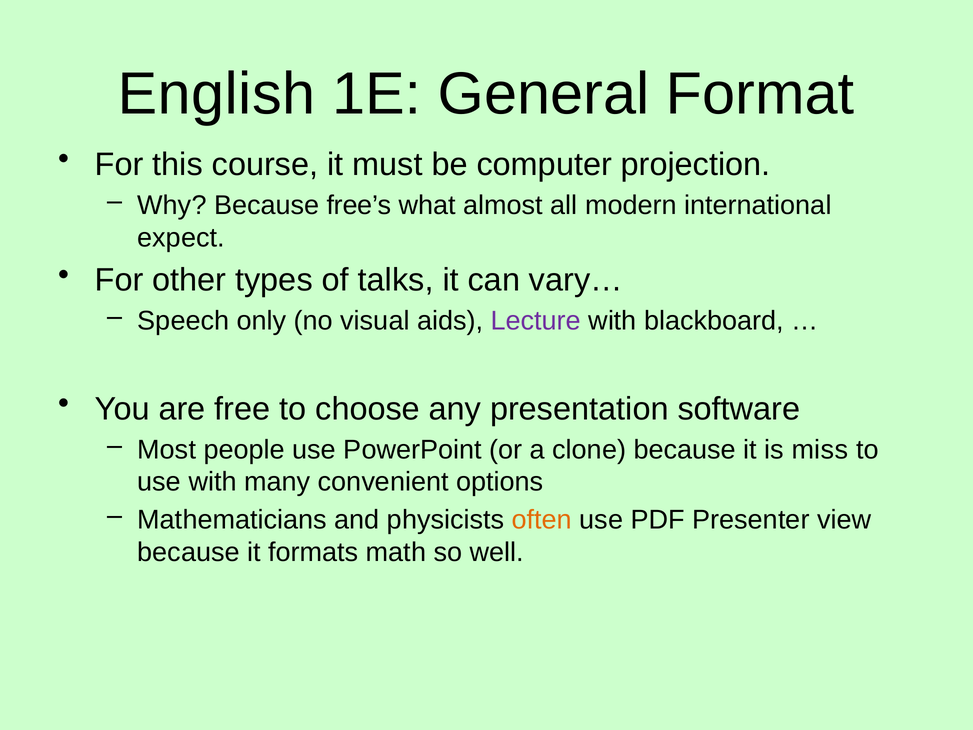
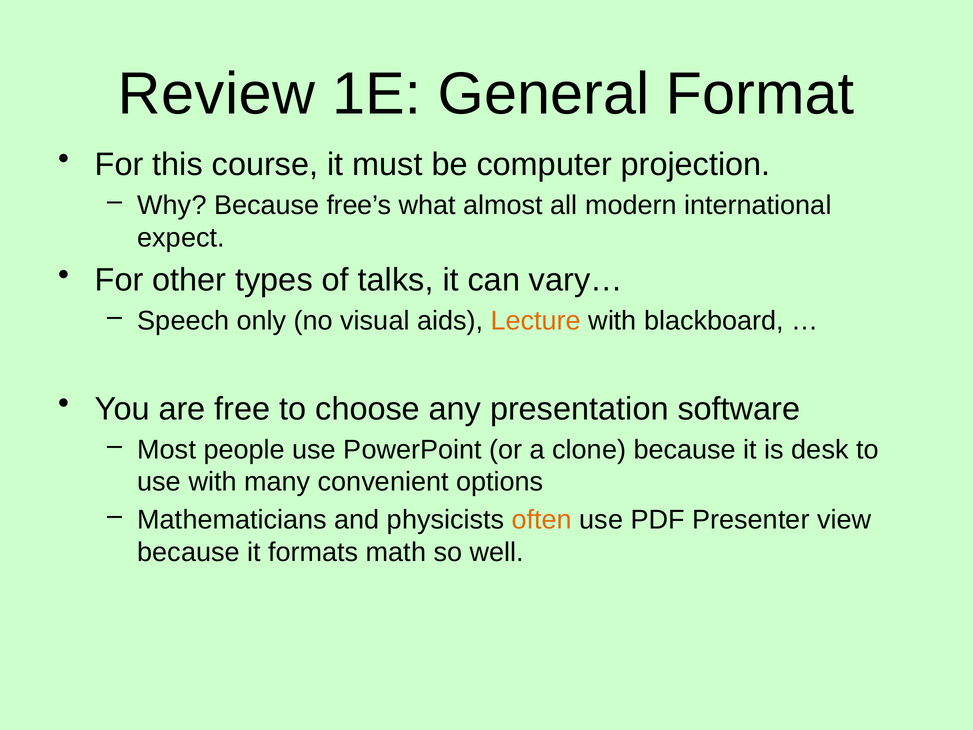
English: English -> Review (217, 94)
Lecture colour: purple -> orange (536, 321)
miss: miss -> desk (820, 449)
